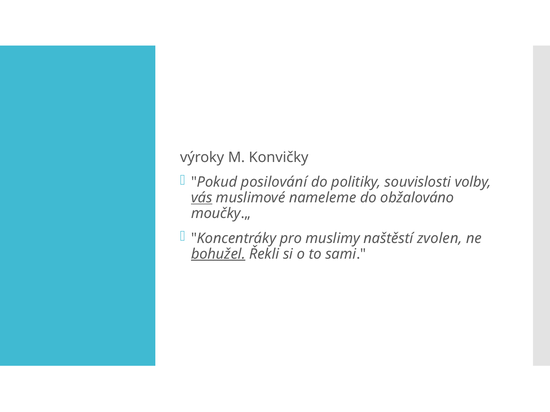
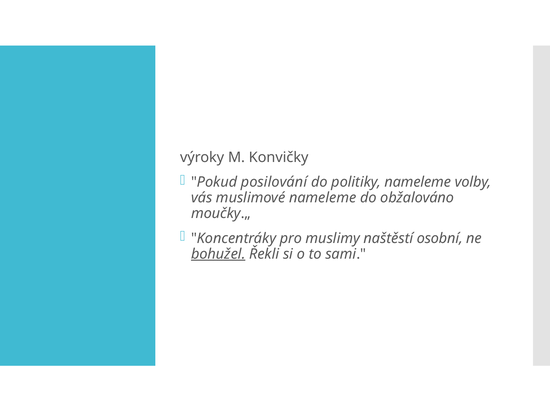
politiky souvislosti: souvislosti -> nameleme (418, 182)
vás underline: present -> none (202, 198)
zvolen: zvolen -> osobní (440, 239)
